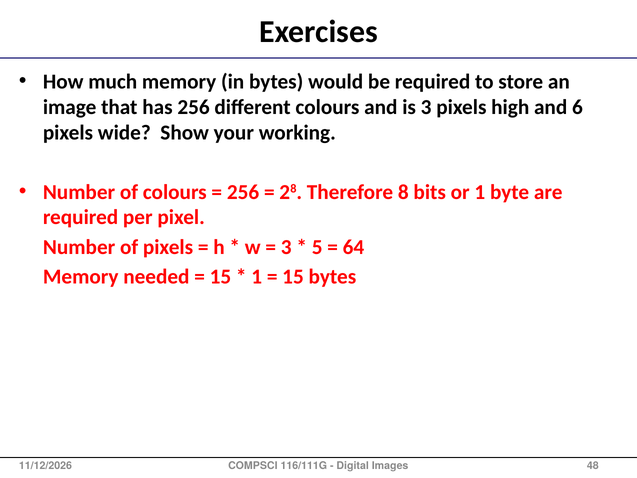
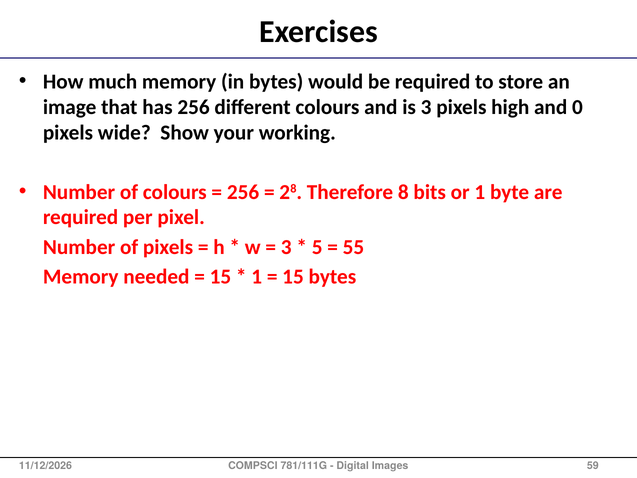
6: 6 -> 0 (577, 107)
64: 64 -> 55 (353, 247)
116/111G: 116/111G -> 781/111G (304, 465)
48: 48 -> 59 (593, 465)
